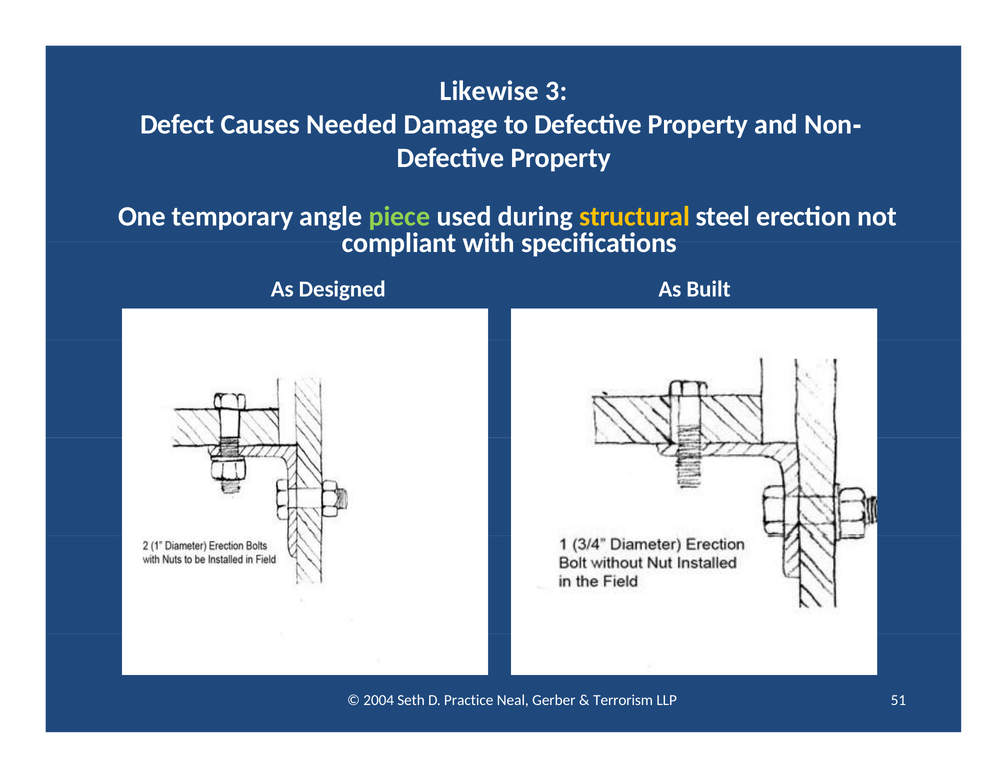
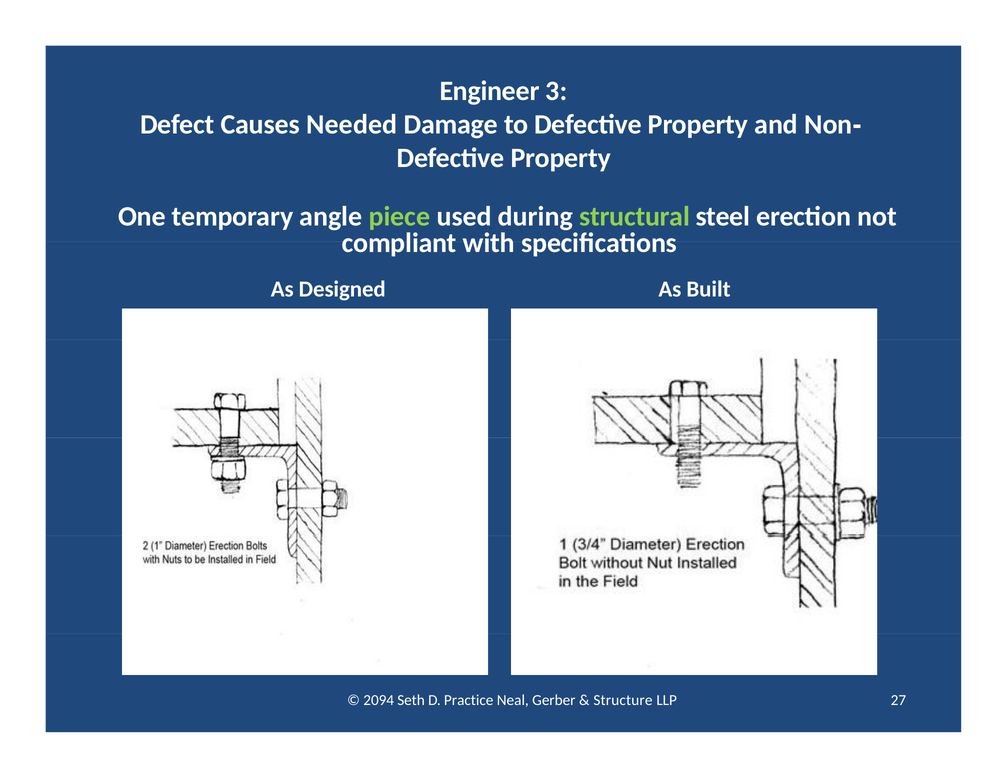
Likewise: Likewise -> Engineer (490, 91)
structural colour: yellow -> light green (635, 216)
2004: 2004 -> 2094 (379, 700)
Terrorism: Terrorism -> Structure (623, 700)
51: 51 -> 27 (898, 700)
